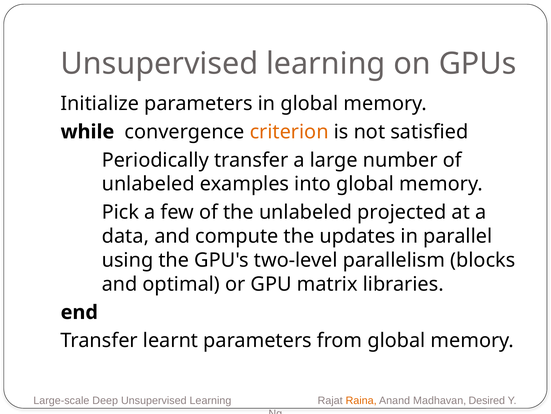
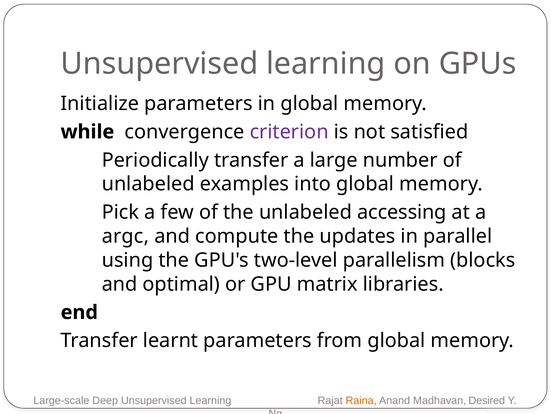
criterion colour: orange -> purple (289, 132)
projected: projected -> accessing (402, 212)
data: data -> argc (125, 236)
